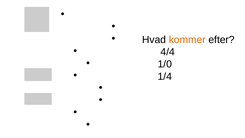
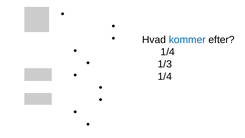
kommer colour: orange -> blue (187, 40)
4/4: 4/4 -> 1/4 (168, 52)
1/0: 1/0 -> 1/3 (165, 64)
